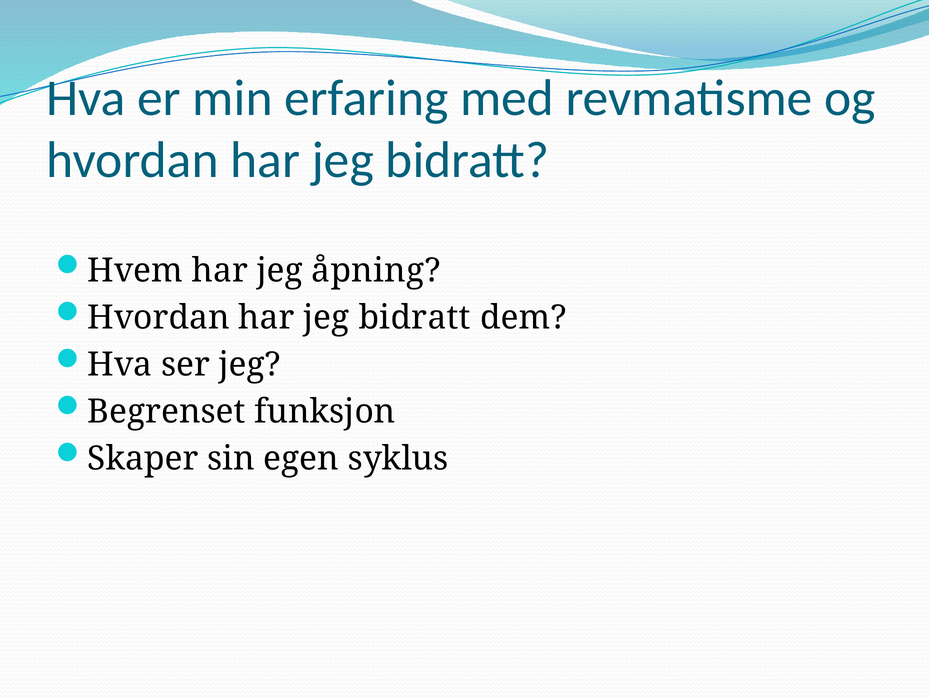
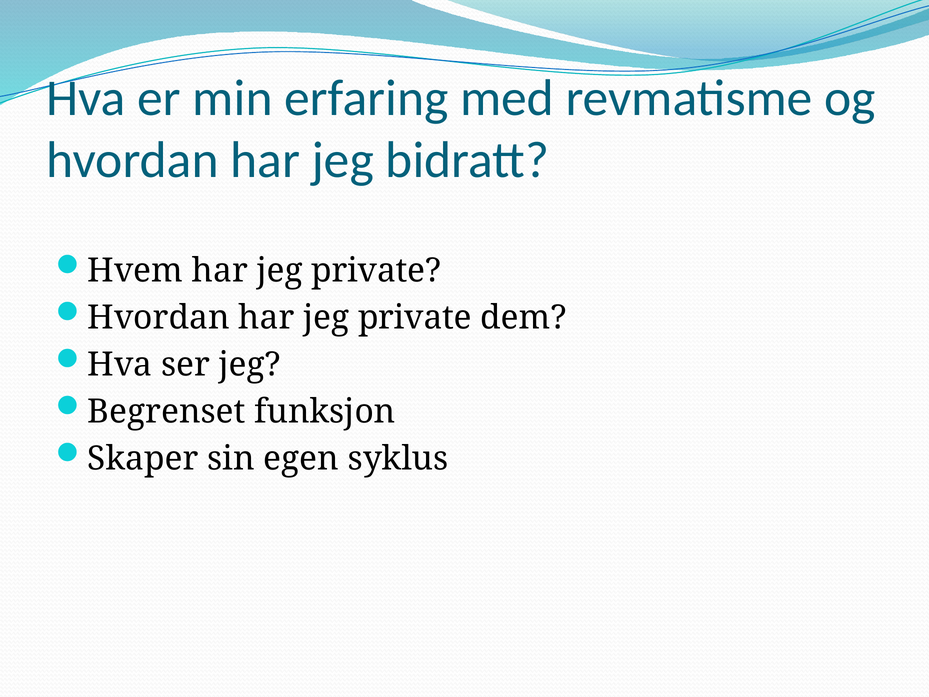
Hvem har jeg åpning: åpning -> private (376, 271)
bidratt: bidratt -> private (415, 318)
